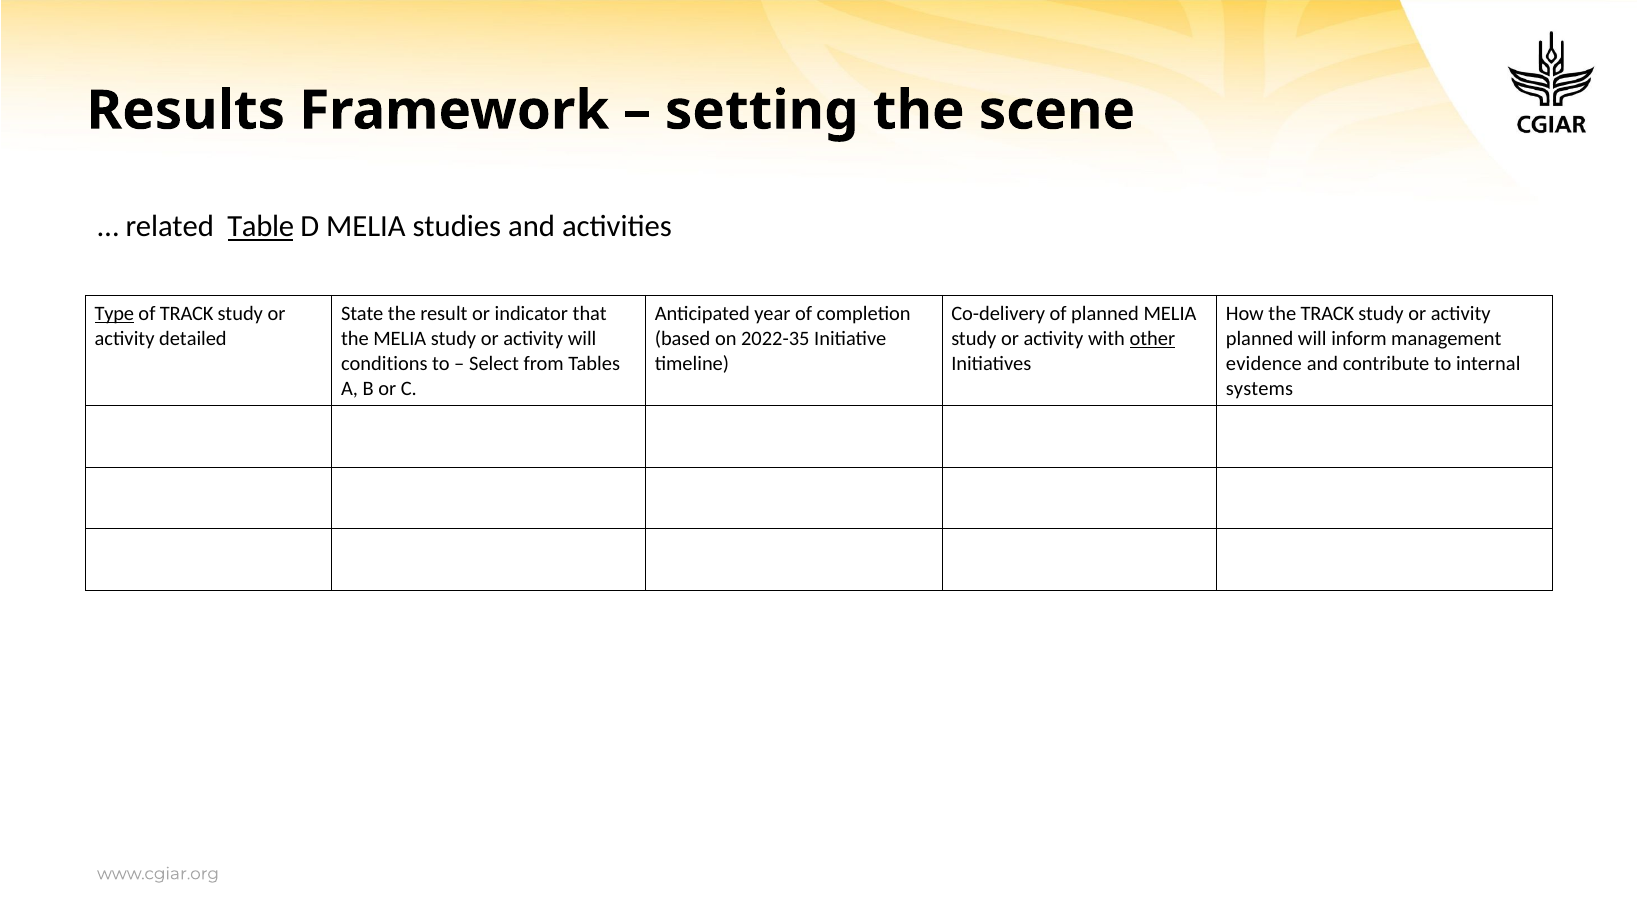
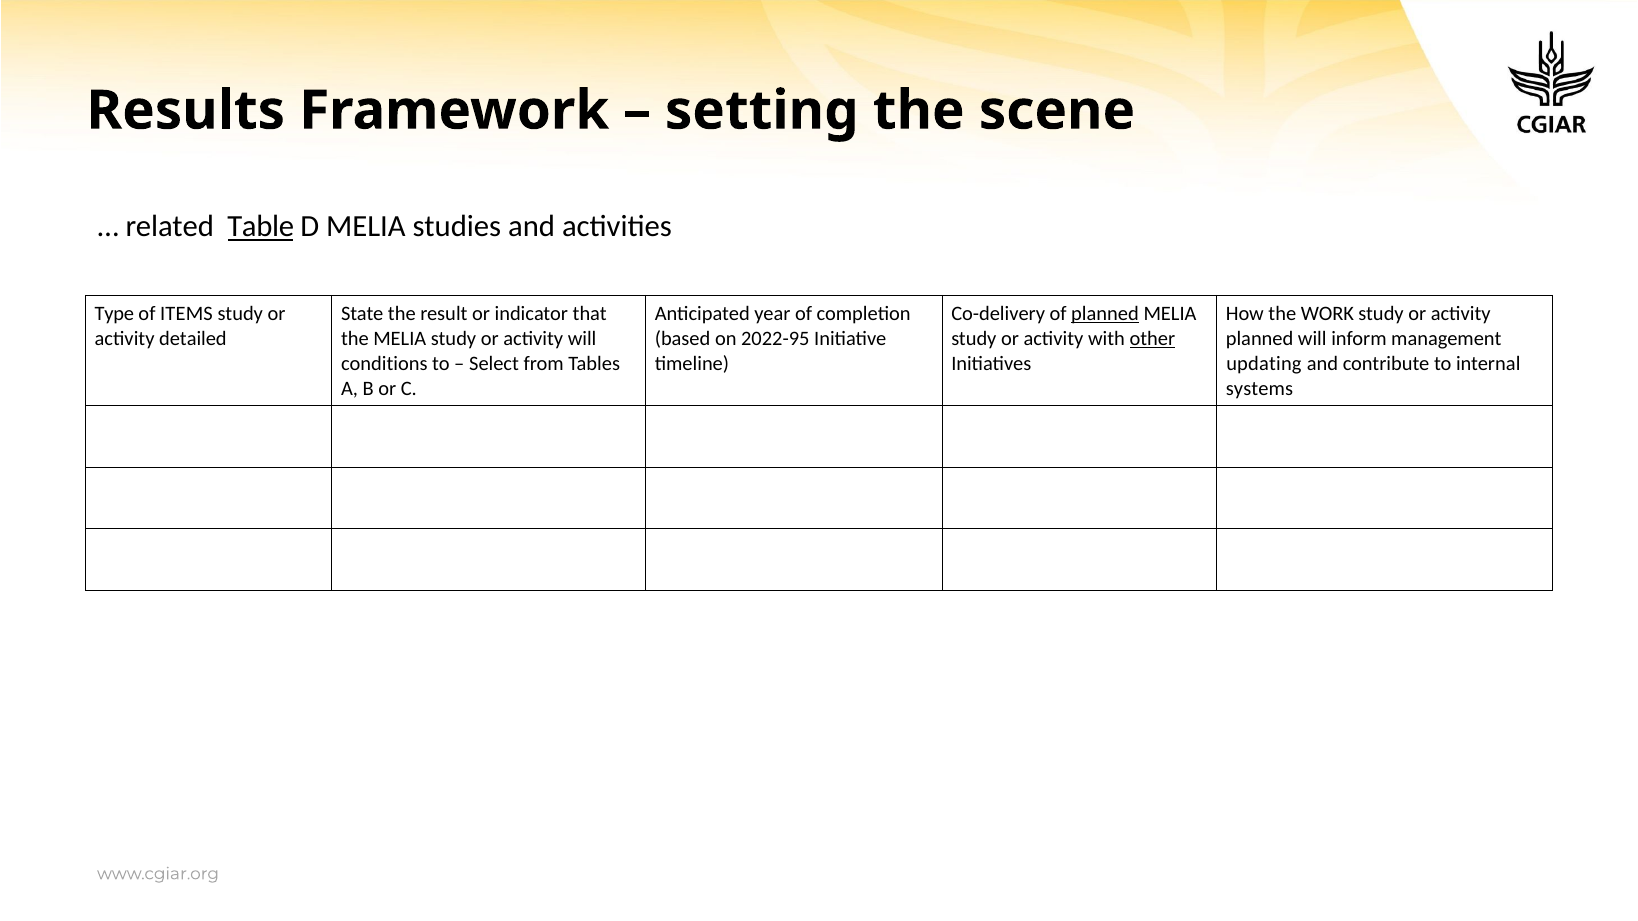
Type underline: present -> none (114, 314)
of TRACK: TRACK -> ITEMS (186, 314)
planned underline: none -> present (1105, 314)
the TRACK: TRACK -> WORK (1327, 314)
2022-35: 2022-35 -> 2022-95 (775, 339)
evidence: evidence -> updating (1264, 364)
